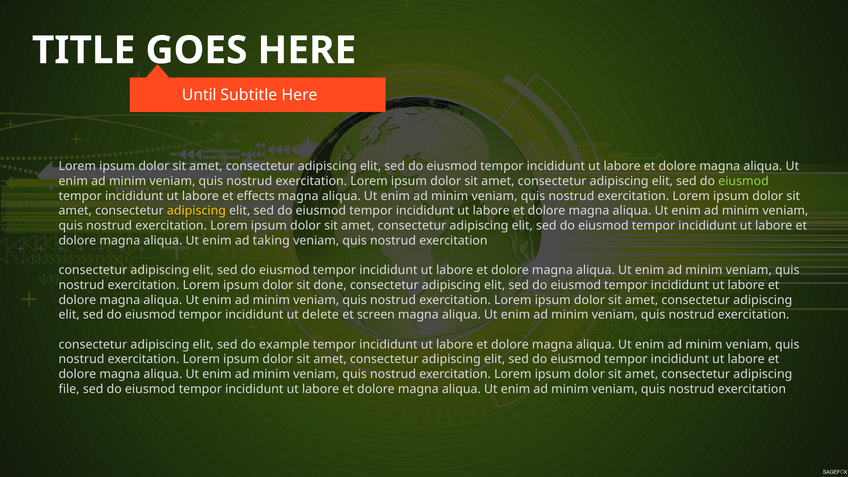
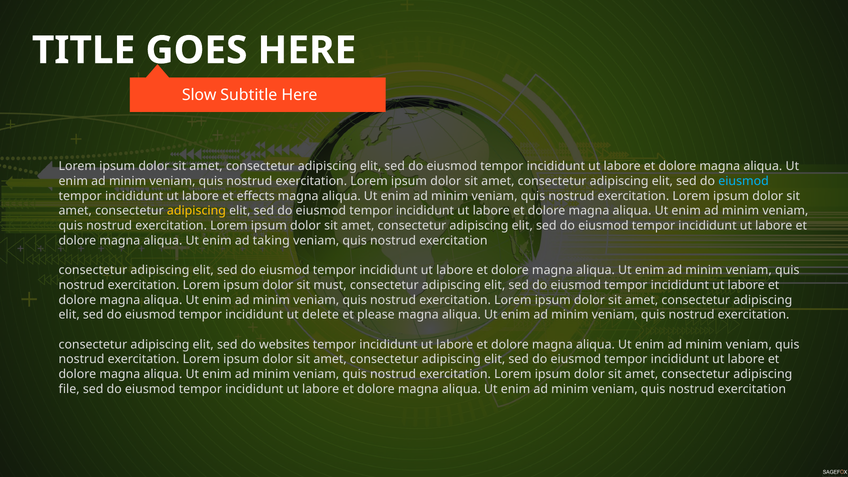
Until: Until -> Slow (199, 95)
eiusmod colour: light green -> light blue (744, 181)
done: done -> must (330, 285)
screen: screen -> please (376, 315)
example: example -> websites (284, 344)
